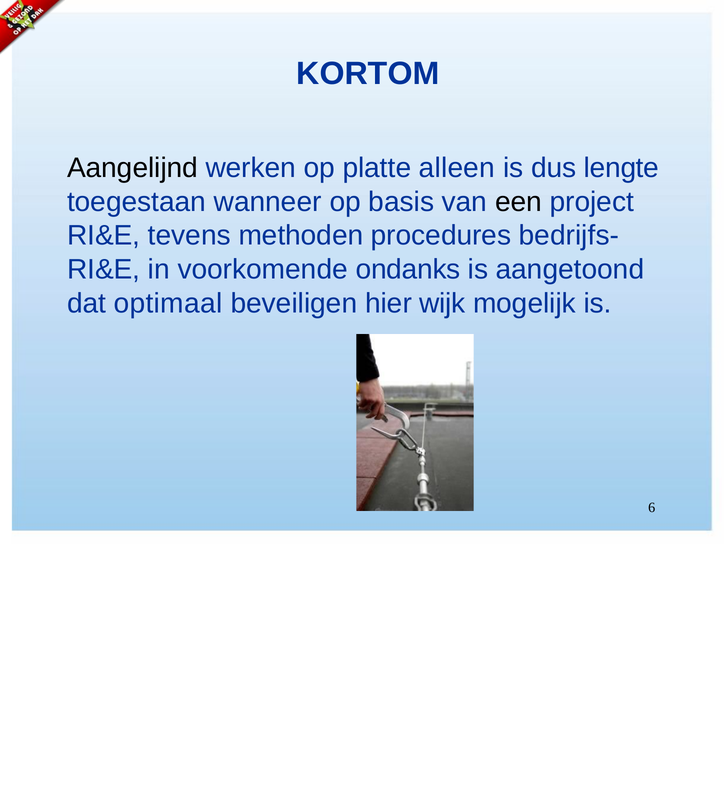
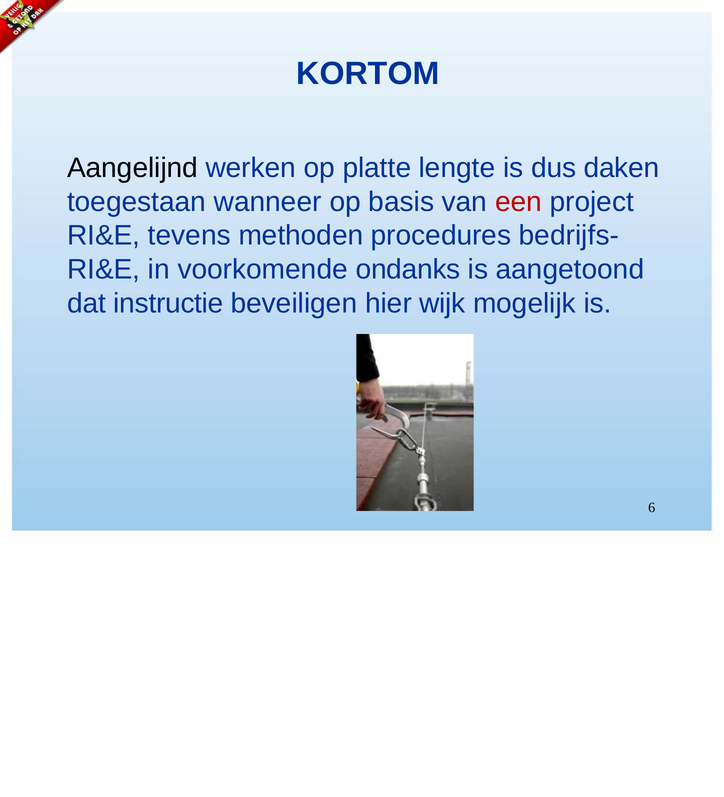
alleen: alleen -> lengte (457, 168)
lengte: lengte -> daken (621, 168)
een colour: black -> red (519, 202)
optimaal: optimaal -> instructie (168, 303)
